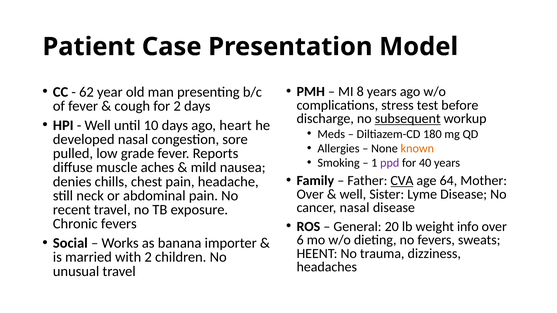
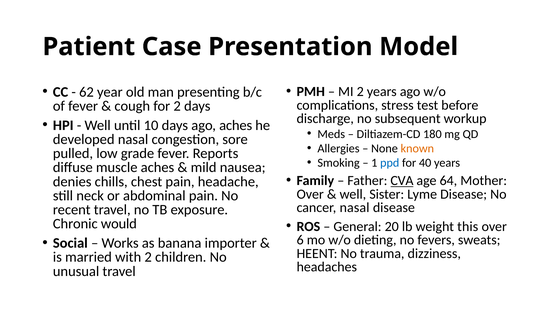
MI 8: 8 -> 2 (360, 92)
subsequent underline: present -> none (408, 119)
ago heart: heart -> aches (236, 125)
ppd colour: purple -> blue (390, 163)
Chronic fevers: fevers -> would (119, 224)
info: info -> this (468, 227)
